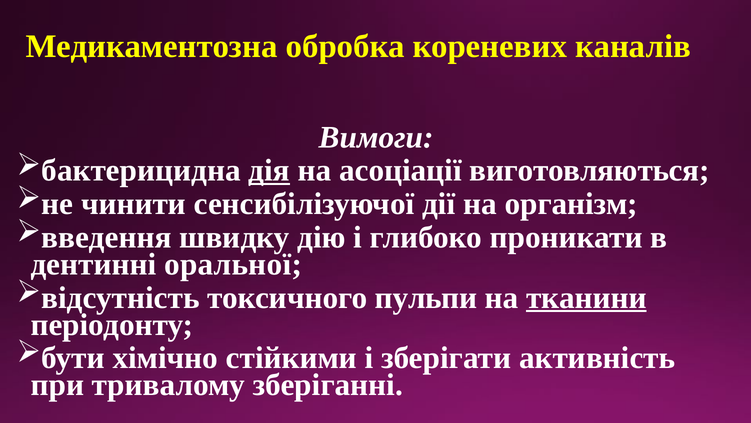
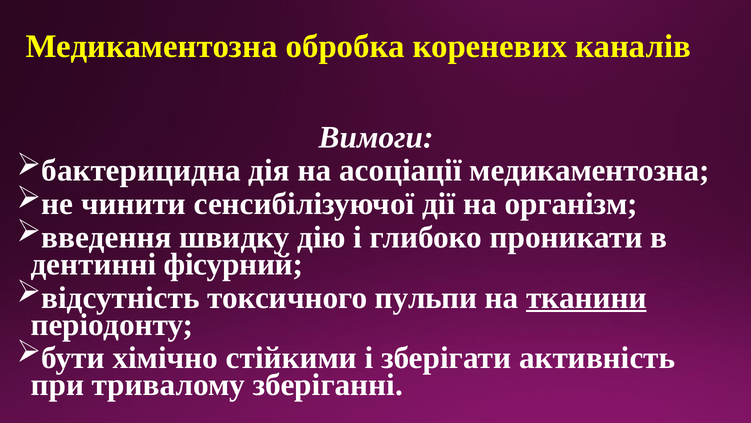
дія underline: present -> none (269, 170)
асоціації виготовляються: виготовляються -> медикаментозна (589, 170)
оральної: оральної -> фісурний (233, 264)
